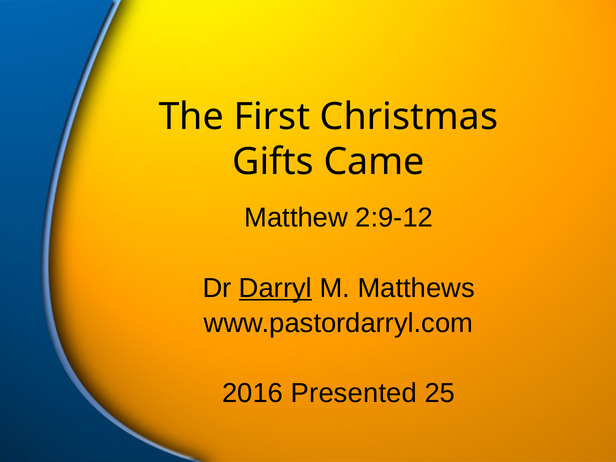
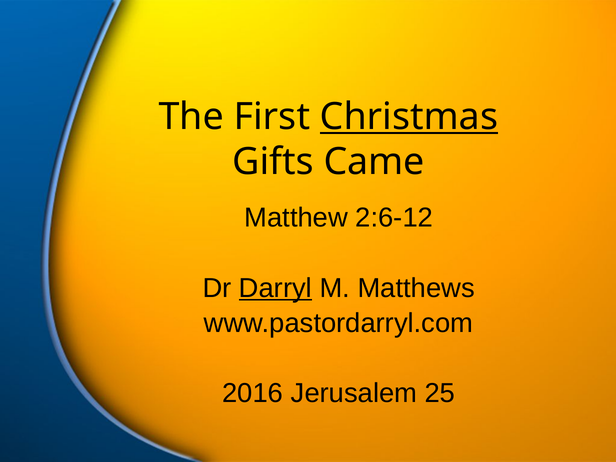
Christmas underline: none -> present (409, 117)
2:9-12: 2:9-12 -> 2:6-12 (394, 218)
Presented: Presented -> Jerusalem (354, 393)
